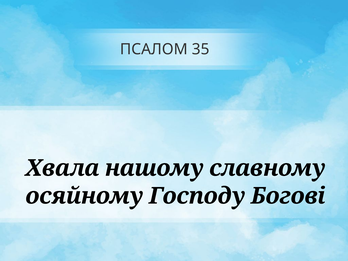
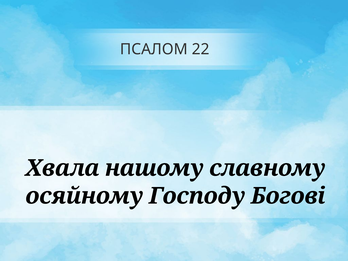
35: 35 -> 22 (201, 49)
